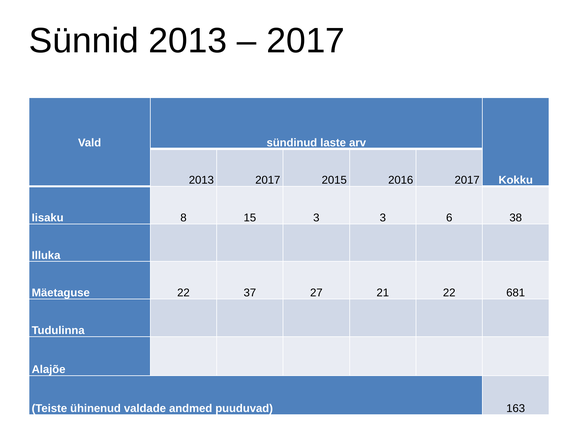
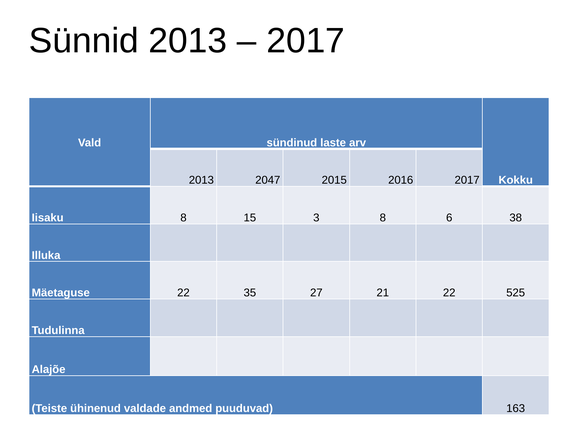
2013 2017: 2017 -> 2047 (268, 180)
3 3: 3 -> 8 (383, 218)
37: 37 -> 35 (250, 293)
681: 681 -> 525 (516, 293)
